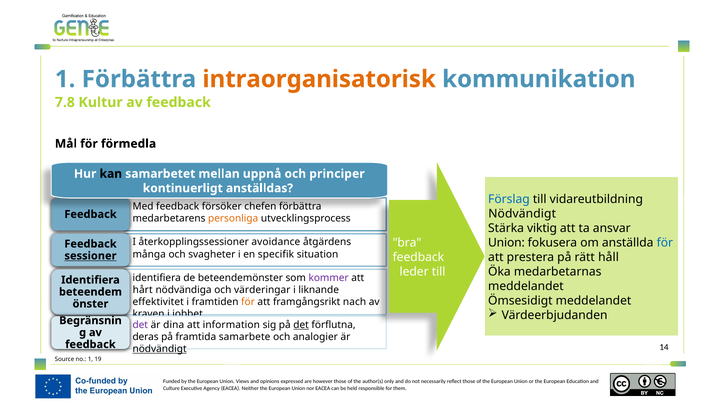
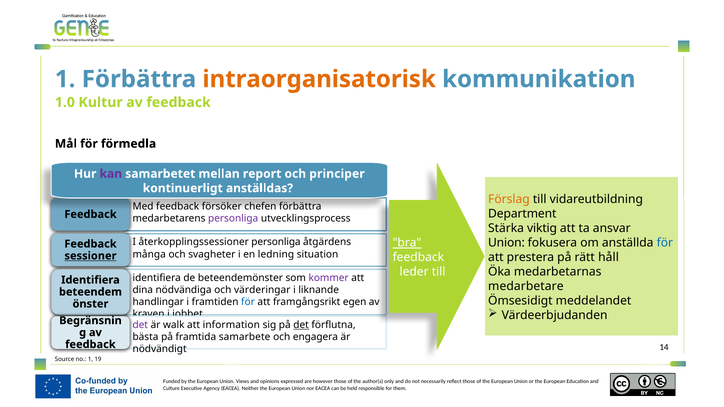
7.8: 7.8 -> 1.0 (65, 102)
kan colour: black -> purple (111, 174)
uppnå: uppnå -> report (262, 174)
Förslag colour: blue -> orange (509, 199)
Nödvändigt: Nödvändigt -> Department (522, 214)
personliga colour: orange -> purple (233, 219)
återkopplingssessioner avoidance: avoidance -> personliga (276, 242)
bra underline: none -> present (407, 243)
specifik: specifik -> ledning (276, 254)
meddelandet: meddelandet -> medarbetare (526, 286)
hårt: hårt -> dina (143, 290)
effektivitet: effektivitet -> handlingar (158, 302)
för colour: orange -> blue (248, 302)
nach: nach -> egen (355, 302)
dina: dina -> walk (174, 325)
deras: deras -> bästa (146, 337)
analogier: analogier -> engagera (315, 337)
nödvändigt underline: present -> none (160, 349)
